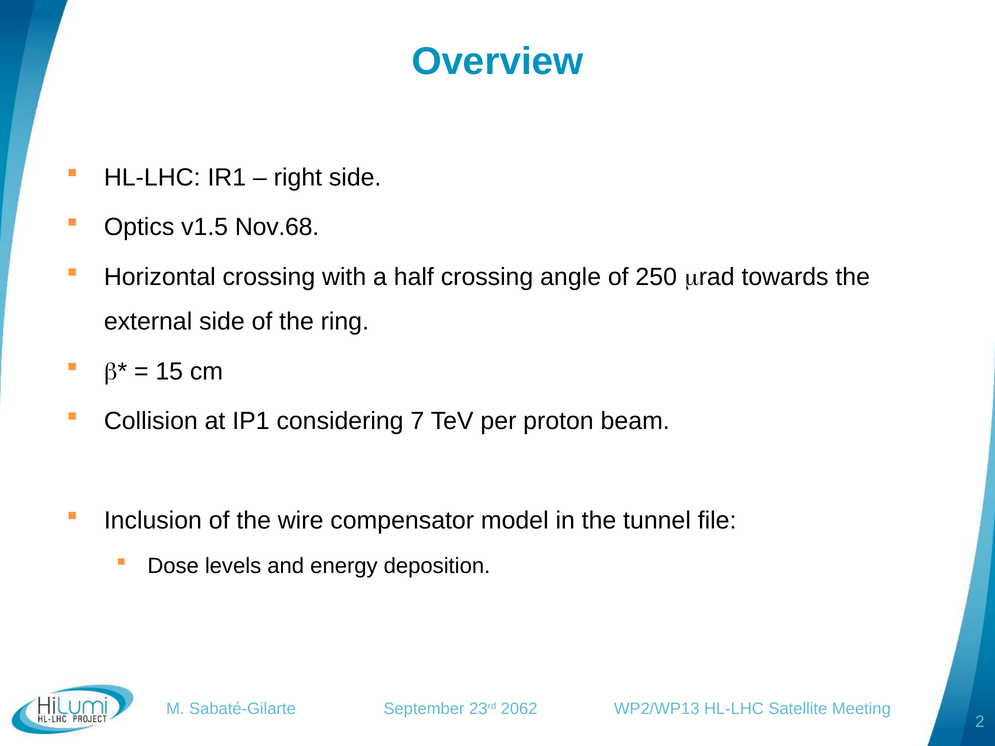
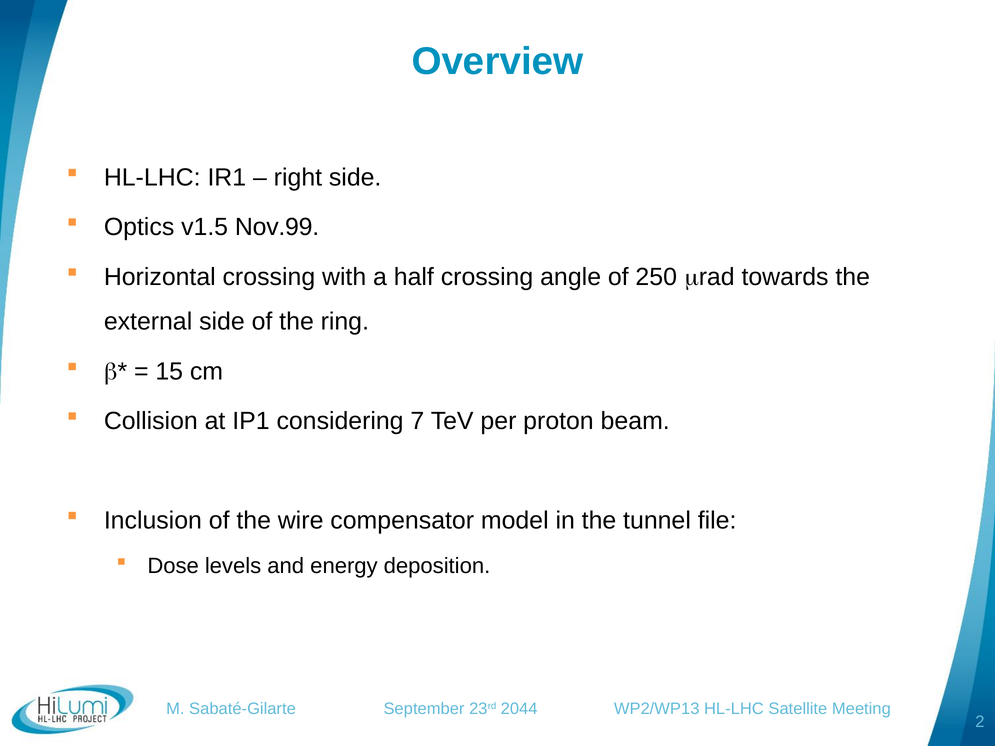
Nov.68: Nov.68 -> Nov.99 (277, 227)
2062: 2062 -> 2044 (519, 709)
